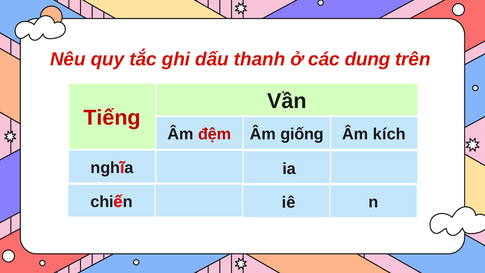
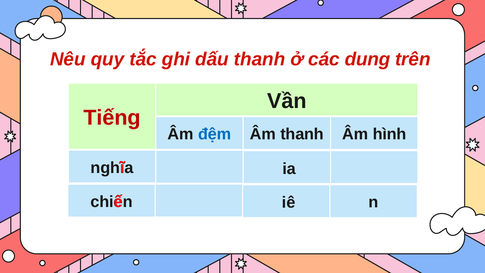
đệm colour: red -> blue (215, 134)
Âm giống: giống -> thanh (302, 134)
kích: kích -> hình (389, 134)
